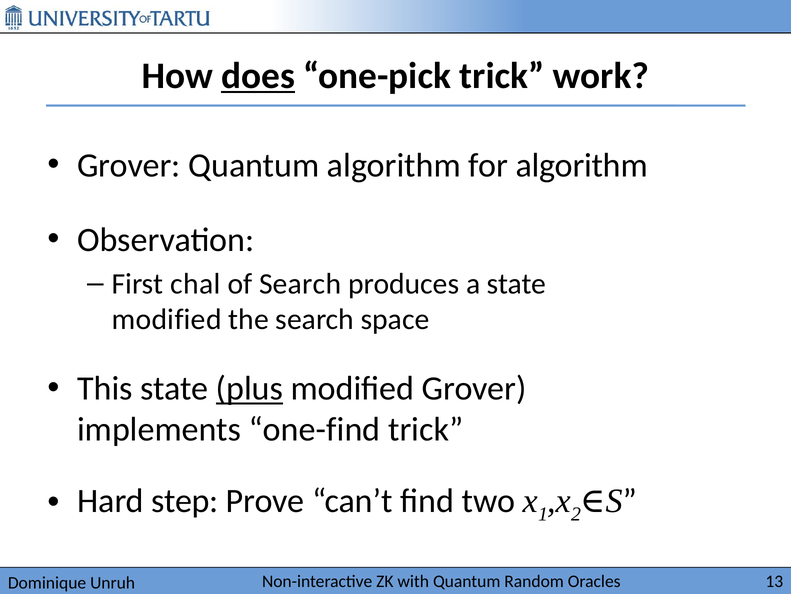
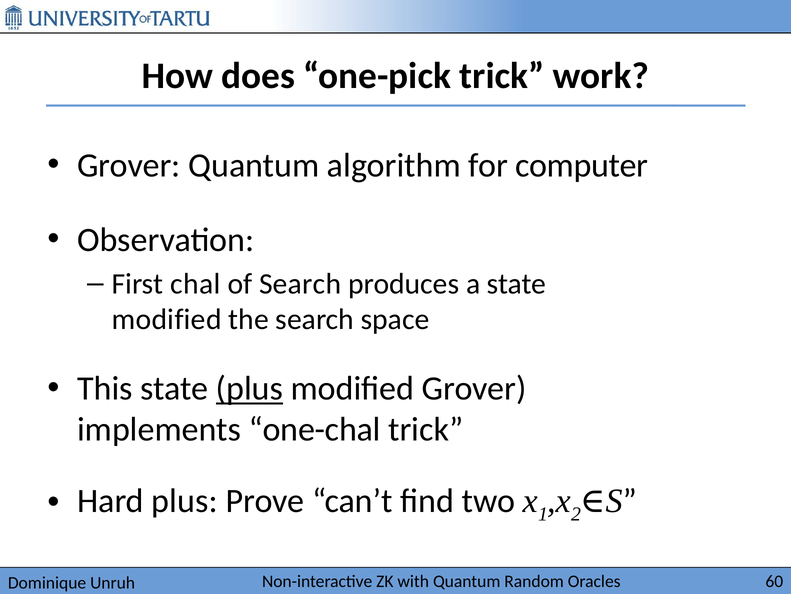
does underline: present -> none (258, 76)
for algorithm: algorithm -> computer (582, 165)
one-find: one-find -> one-chal (315, 429)
Hard step: step -> plus (185, 500)
13: 13 -> 60 (774, 581)
